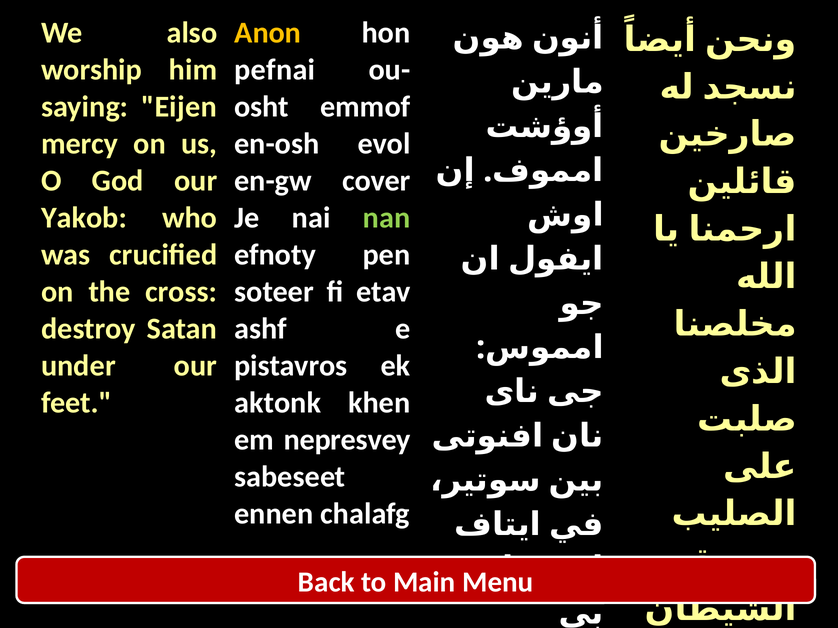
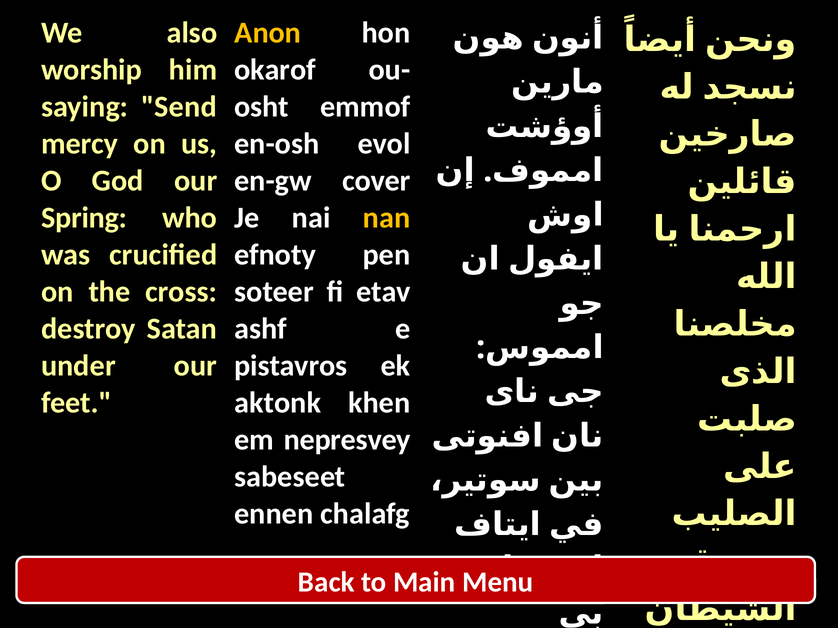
pefnai: pefnai -> okarof (275, 70)
Eijen: Eijen -> Send (179, 107)
Yakob: Yakob -> Spring (84, 218)
nan colour: light green -> yellow (387, 218)
